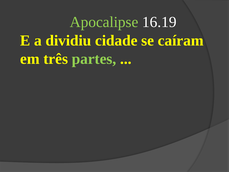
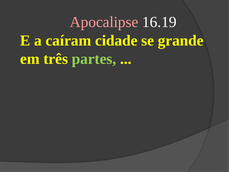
Apocalipse colour: light green -> pink (104, 22)
dividiu: dividiu -> caíram (68, 40)
caíram: caíram -> grande (181, 40)
